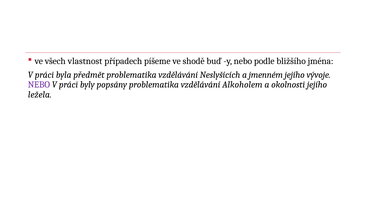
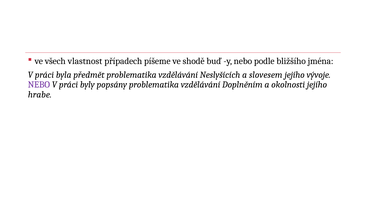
jmenném: jmenném -> slovesem (266, 75)
Alkoholem: Alkoholem -> Doplněním (242, 85)
ležela: ležela -> hrabe (40, 94)
